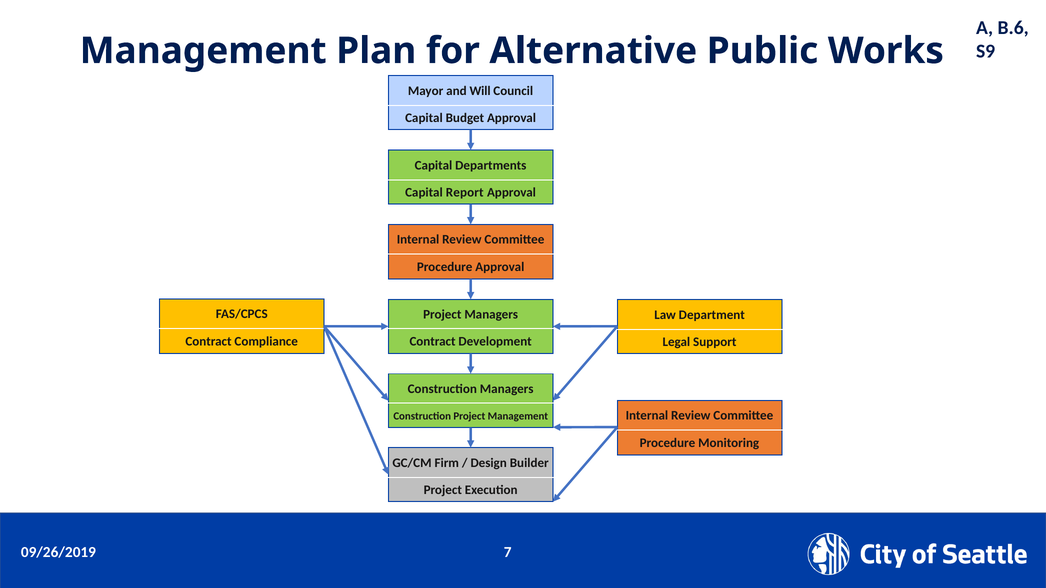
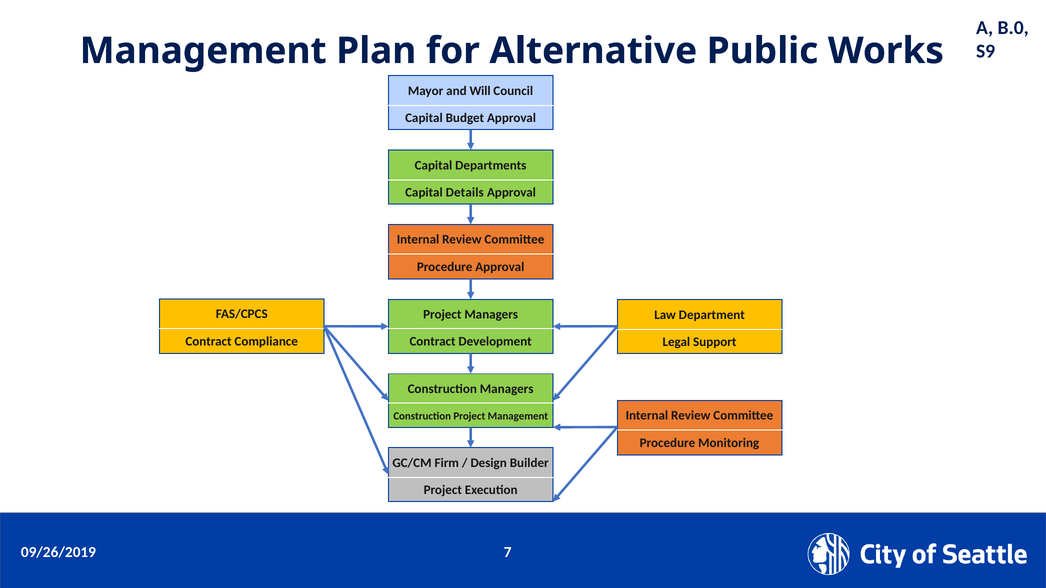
B.6: B.6 -> B.0 (1013, 28)
Report: Report -> Details (465, 193)
